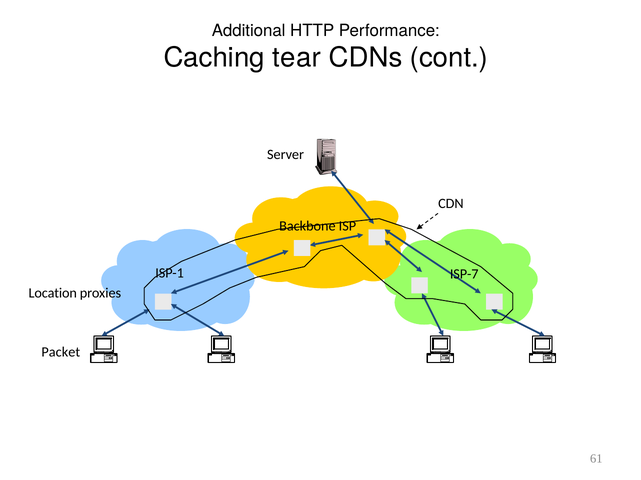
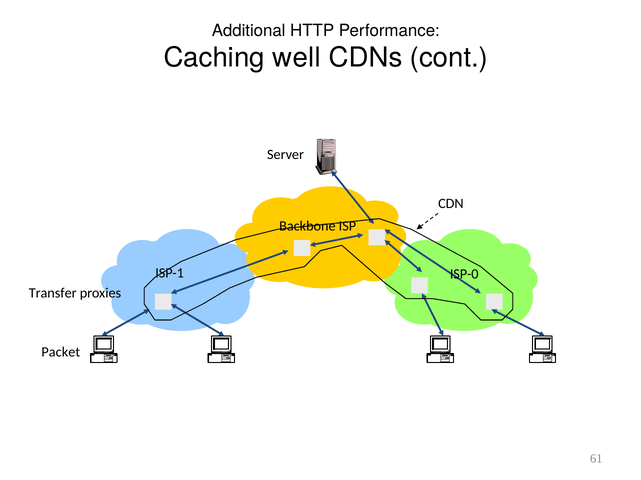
tear: tear -> well (297, 58)
ISP-7: ISP-7 -> ISP-0 (464, 274)
Location: Location -> Transfer (53, 294)
